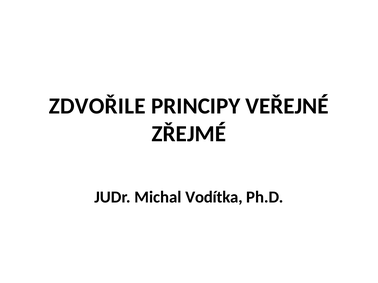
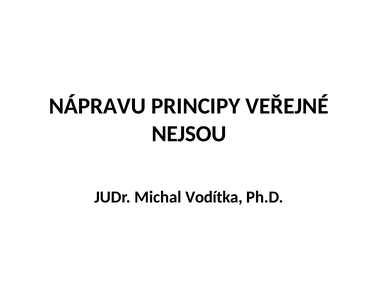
ZDVOŘILE: ZDVOŘILE -> NÁPRAVU (97, 106)
ZŘEJMÉ: ZŘEJMÉ -> NEJSOU (189, 134)
